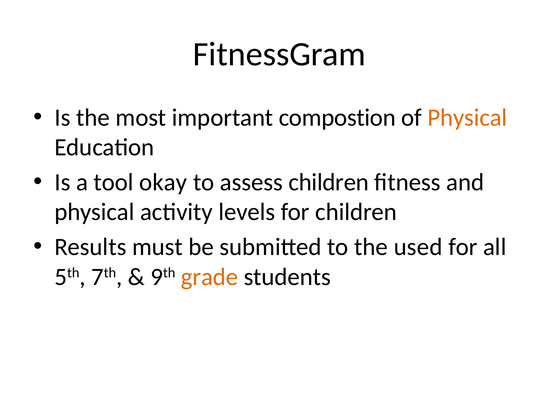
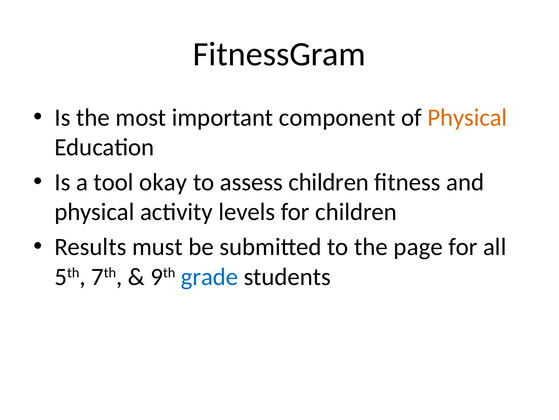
compostion: compostion -> component (337, 117)
used: used -> page (418, 246)
grade colour: orange -> blue (210, 276)
